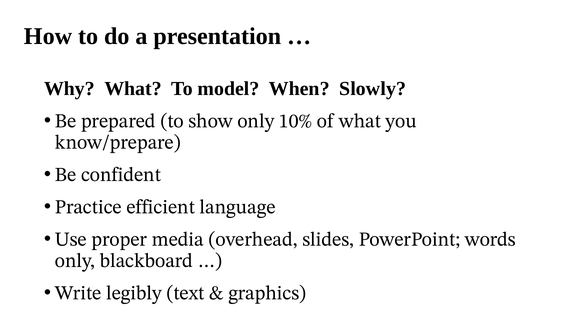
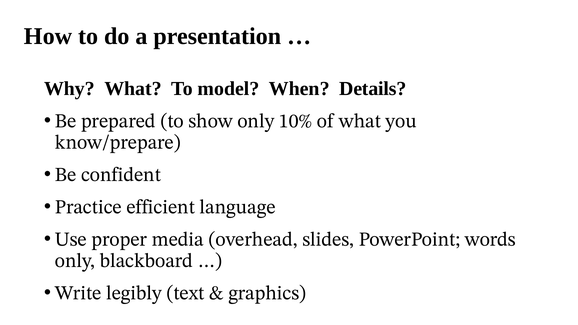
Slowly: Slowly -> Details (373, 89)
